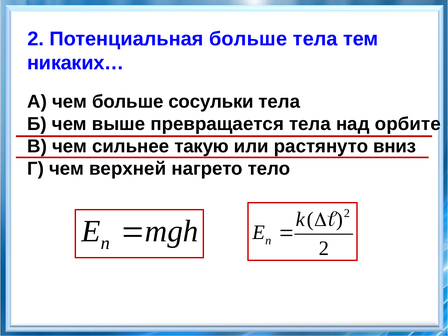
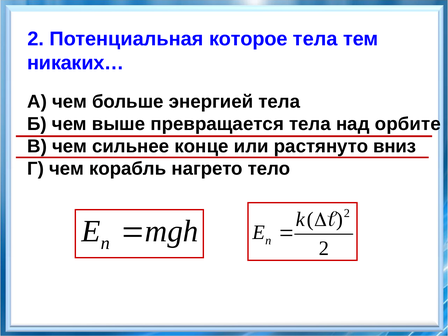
Потенциальная больше: больше -> которое (248, 39)
сосульки: сосульки -> энергией (211, 102)
такую: такую -> конце (202, 146)
верхней: верхней -> корабль (128, 169)
